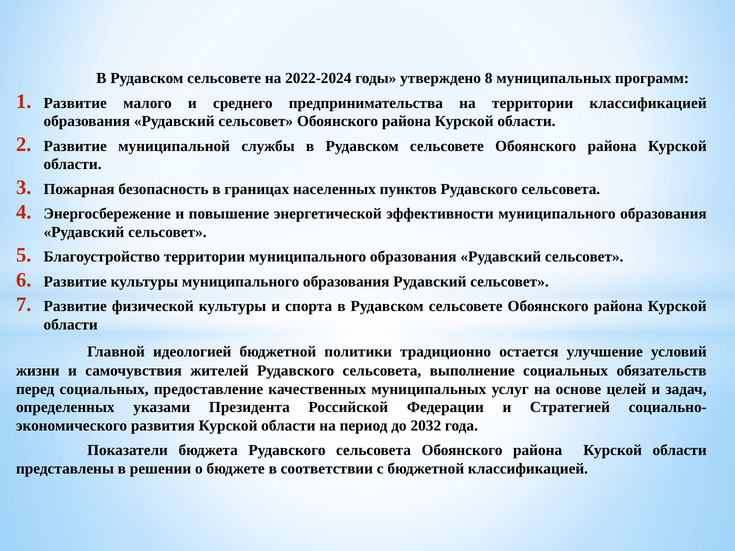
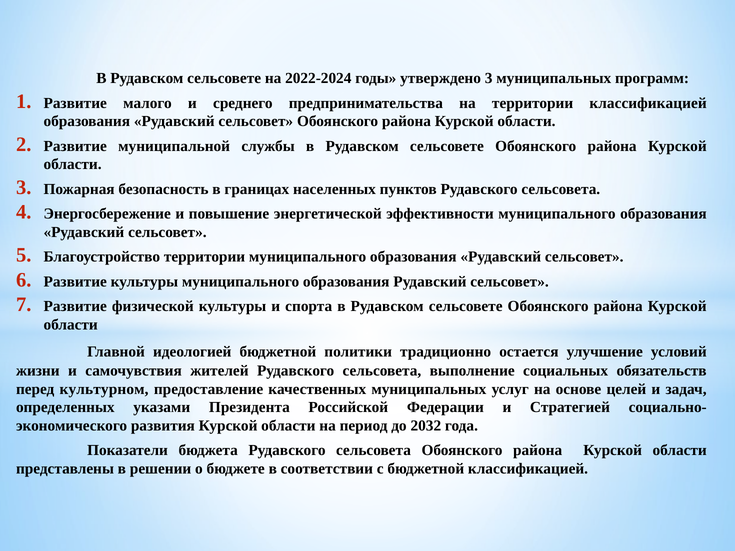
утверждено 8: 8 -> 3 (489, 78)
перед социальных: социальных -> культурном (104, 389)
